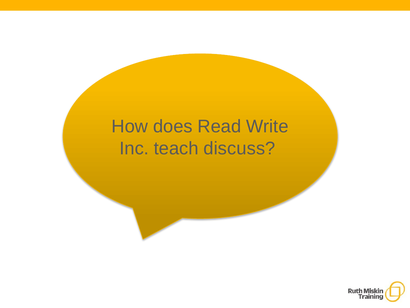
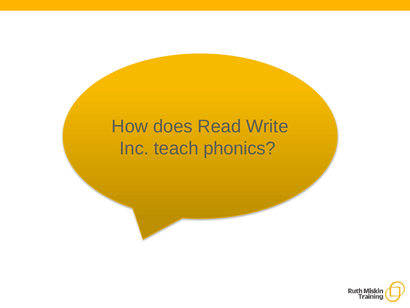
discuss: discuss -> phonics (240, 148)
